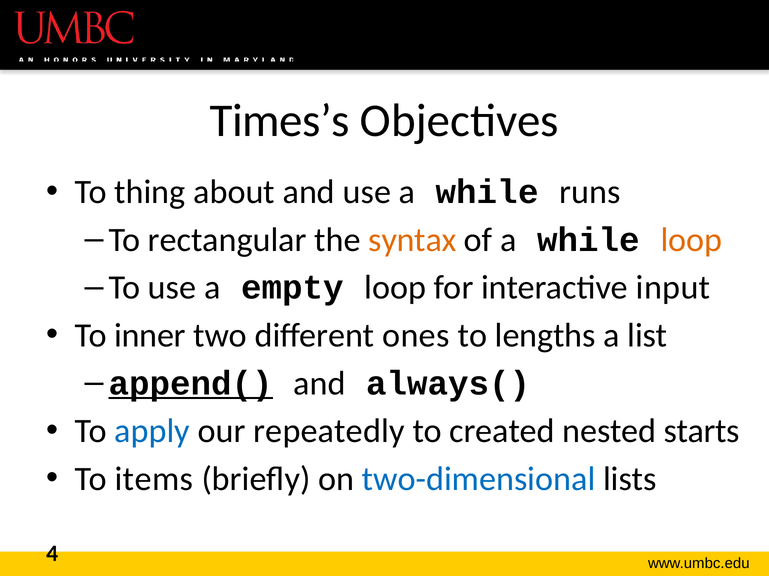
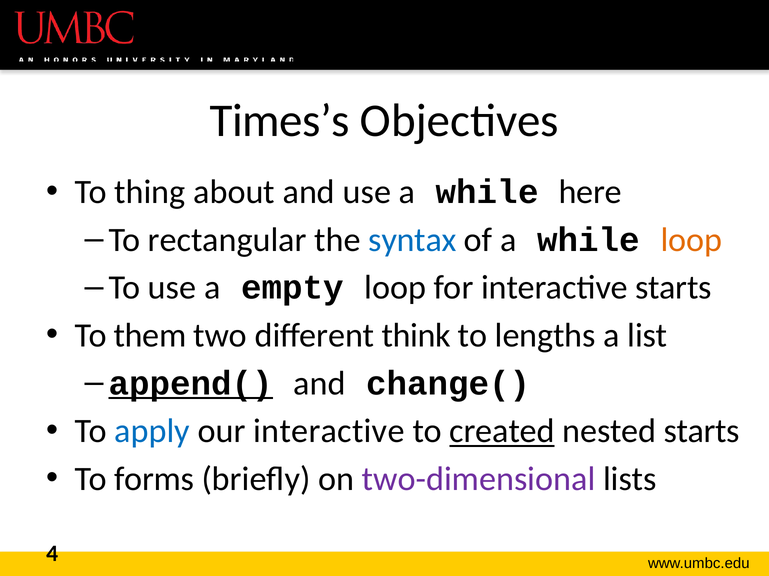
runs: runs -> here (590, 192)
syntax colour: orange -> blue (412, 240)
interactive input: input -> starts (673, 288)
inner: inner -> them (150, 336)
ones: ones -> think (416, 336)
always(: always( -> change( (448, 384)
our repeatedly: repeatedly -> interactive (329, 432)
created underline: none -> present (502, 432)
items: items -> forms (154, 480)
two-dimensional colour: blue -> purple (479, 480)
